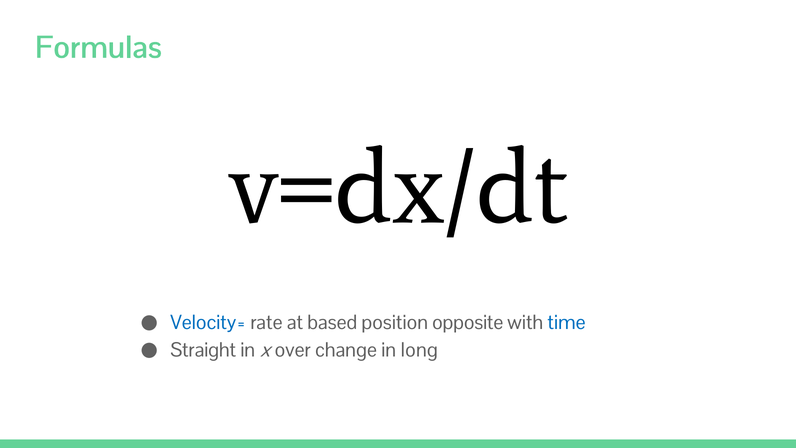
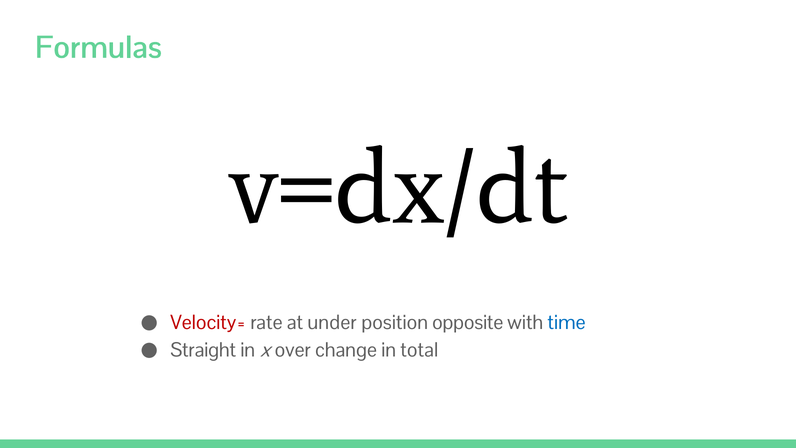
Velocity= colour: blue -> red (208, 322)
based: based -> under (332, 322)
long: long -> total (419, 350)
